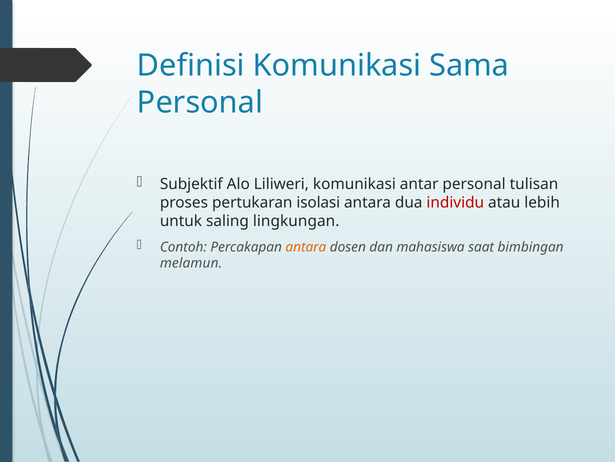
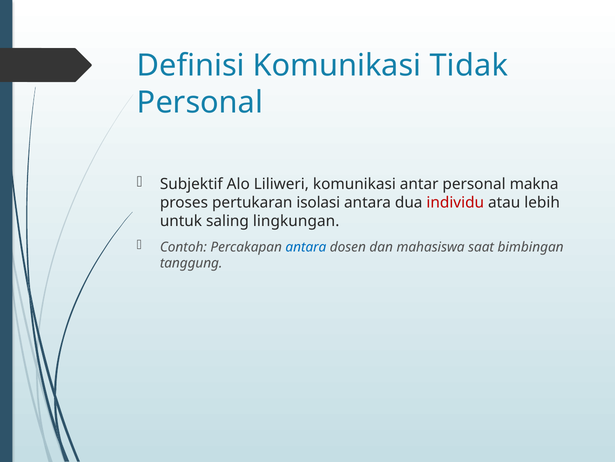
Sama: Sama -> Tidak (469, 66)
tulisan: tulisan -> makna (534, 184)
antara colour: orange -> blue (306, 247)
melamun: melamun -> tanggung (191, 263)
